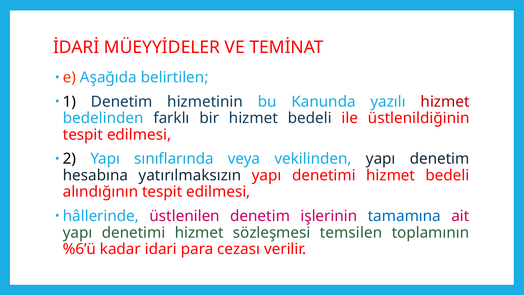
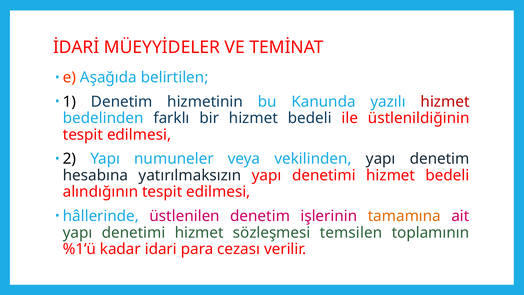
sınıflarında: sınıflarında -> numuneler (174, 159)
tamamına colour: blue -> orange (404, 216)
%6’ü: %6’ü -> %1’ü (79, 249)
